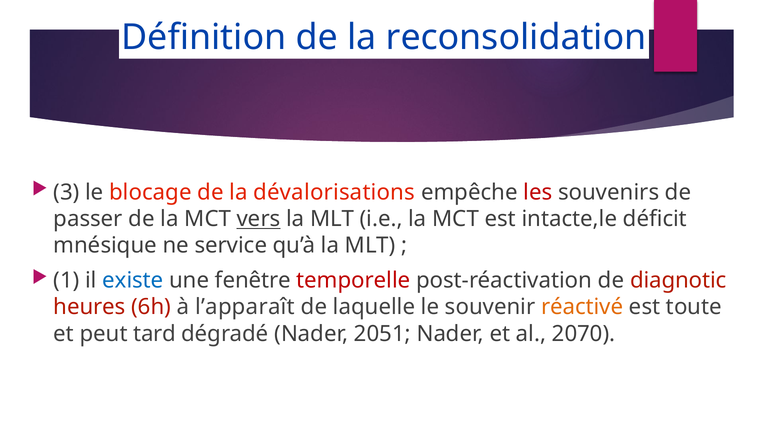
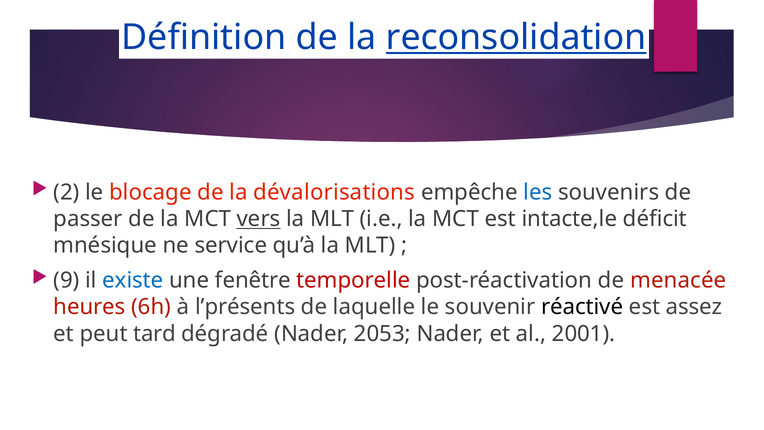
reconsolidation underline: none -> present (516, 37)
3: 3 -> 2 (67, 192)
les colour: red -> blue (538, 192)
1: 1 -> 9 (67, 280)
diagnotic: diagnotic -> menacée (678, 280)
l’apparaît: l’apparaît -> l’présents (245, 307)
réactivé colour: orange -> black (582, 307)
toute: toute -> assez (694, 307)
2051: 2051 -> 2053 (382, 334)
2070: 2070 -> 2001 (584, 334)
